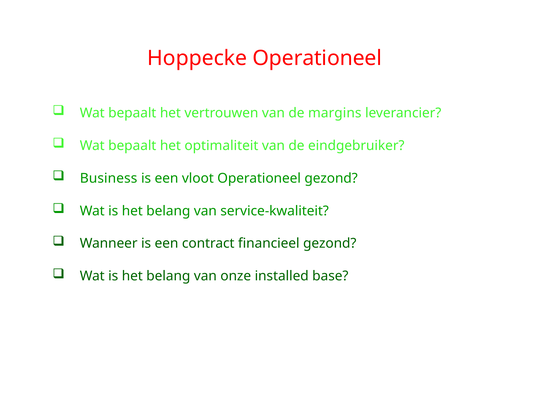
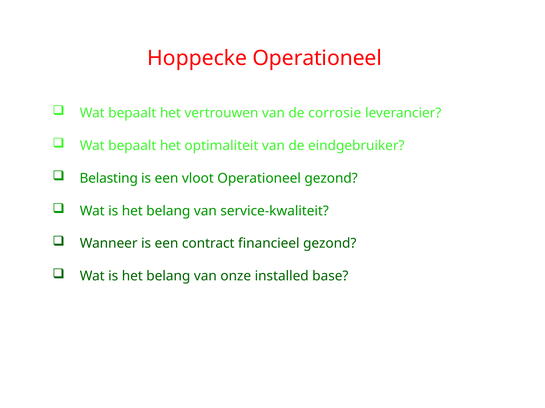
margins: margins -> corrosie (335, 113)
Business: Business -> Belasting (109, 179)
